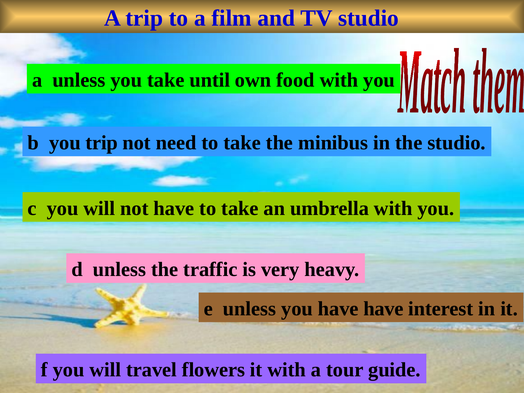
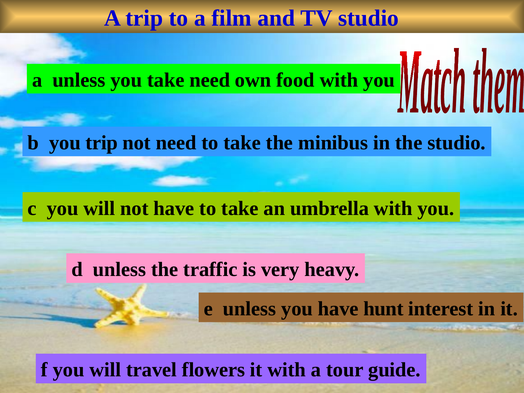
take until: until -> need (210, 80)
have have: have -> hunt (383, 309)
